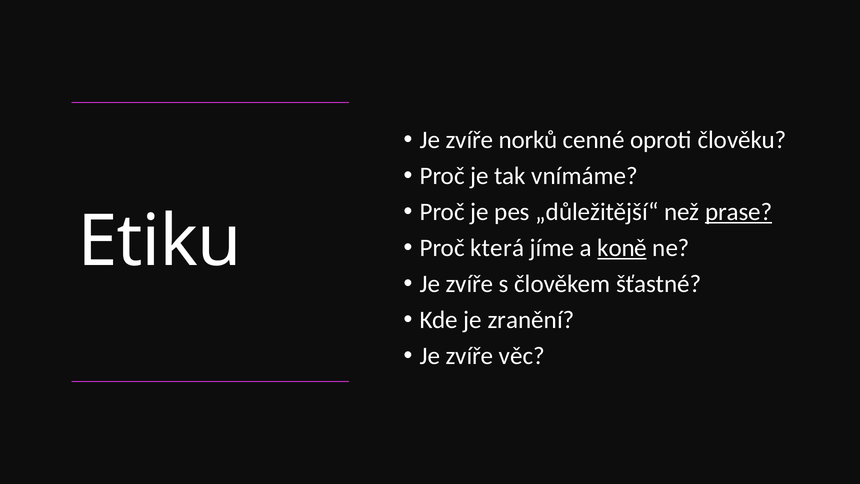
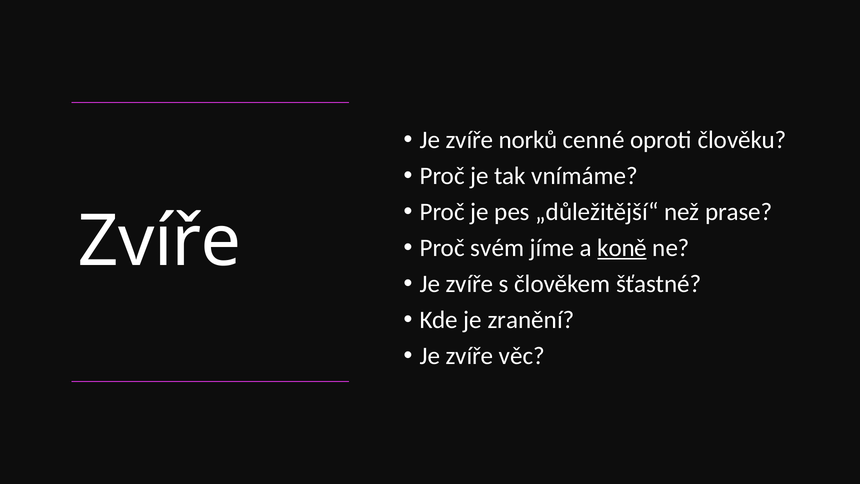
prase underline: present -> none (739, 212)
Etiku: Etiku -> Zvíře (160, 241)
která: která -> svém (497, 248)
